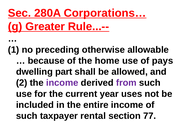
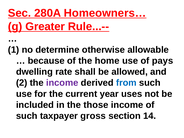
Corporations…: Corporations… -> Homeowners… (105, 13)
preceding: preceding -> determine (57, 50)
part: part -> rate (64, 72)
from colour: purple -> blue (126, 83)
entire: entire -> those (96, 105)
rental: rental -> gross (93, 116)
77: 77 -> 14 (150, 116)
